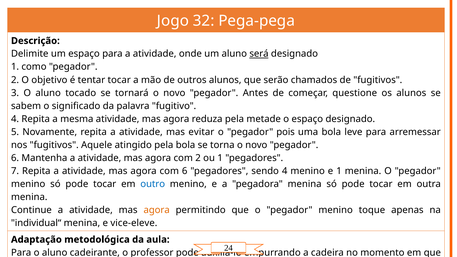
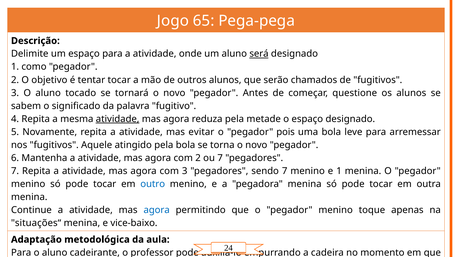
32: 32 -> 65 (204, 21)
atividade underline: none -> present (118, 119)
ou 1: 1 -> 7 (220, 158)
com 6: 6 -> 3 (185, 171)
sendo 4: 4 -> 7 (285, 171)
agora colour: orange -> blue (157, 210)
individual“: individual“ -> situações“ (36, 223)
vice-eleve: vice-eleve -> vice-baixo (134, 223)
